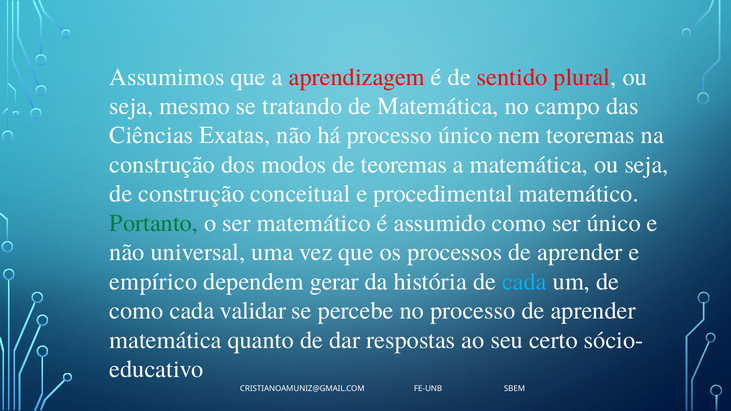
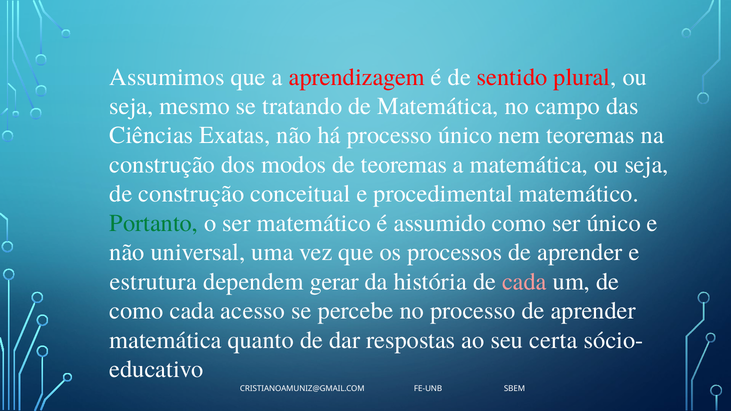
empírico: empírico -> estrutura (153, 282)
cada colour: light blue -> pink (524, 282)
validar: validar -> acesso (253, 311)
certo: certo -> certa (553, 340)
